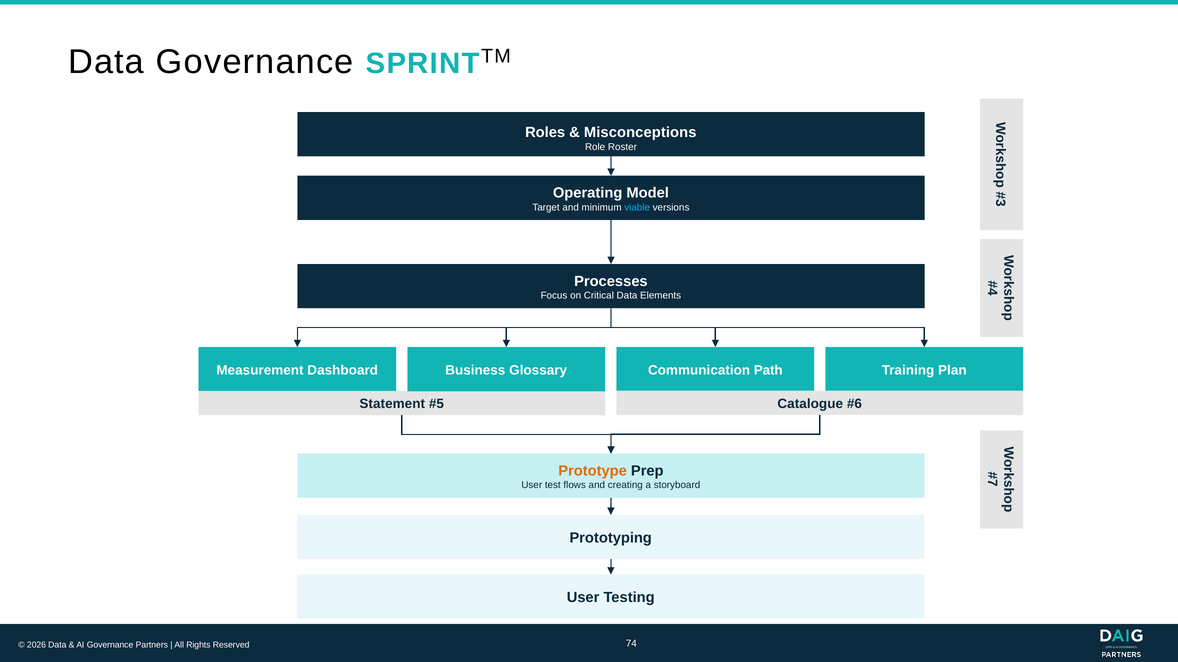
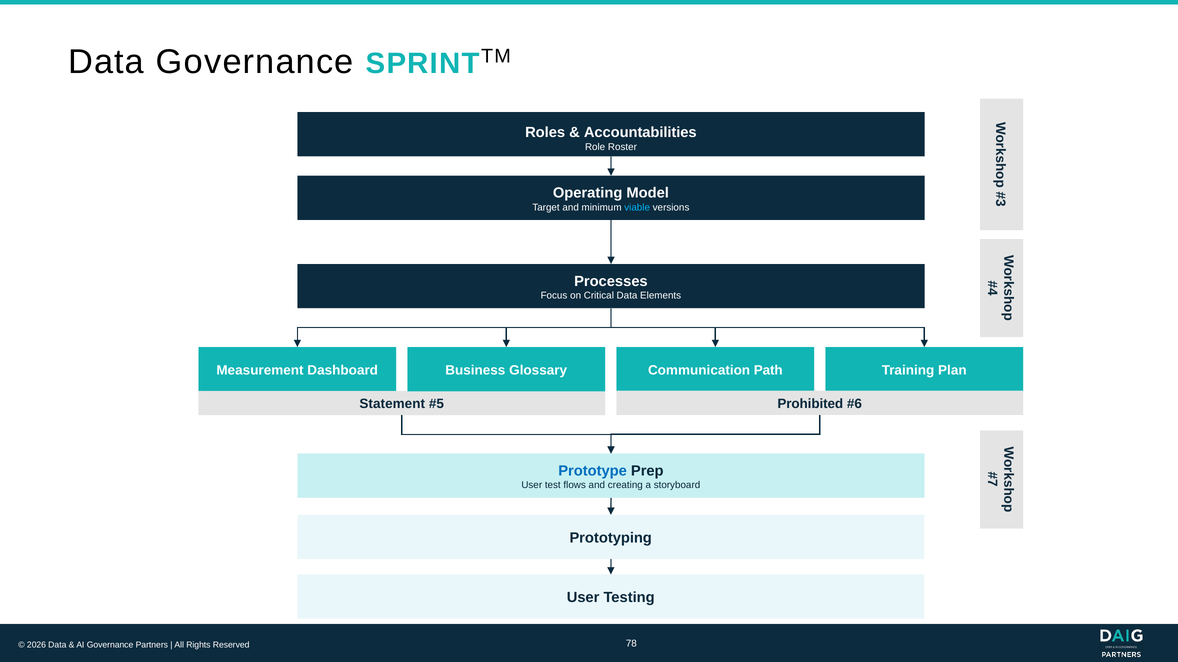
Misconceptions: Misconceptions -> Accountabilities (640, 133)
Catalogue: Catalogue -> Prohibited (810, 404)
Prototype colour: orange -> blue (593, 471)
74: 74 -> 78 (631, 644)
